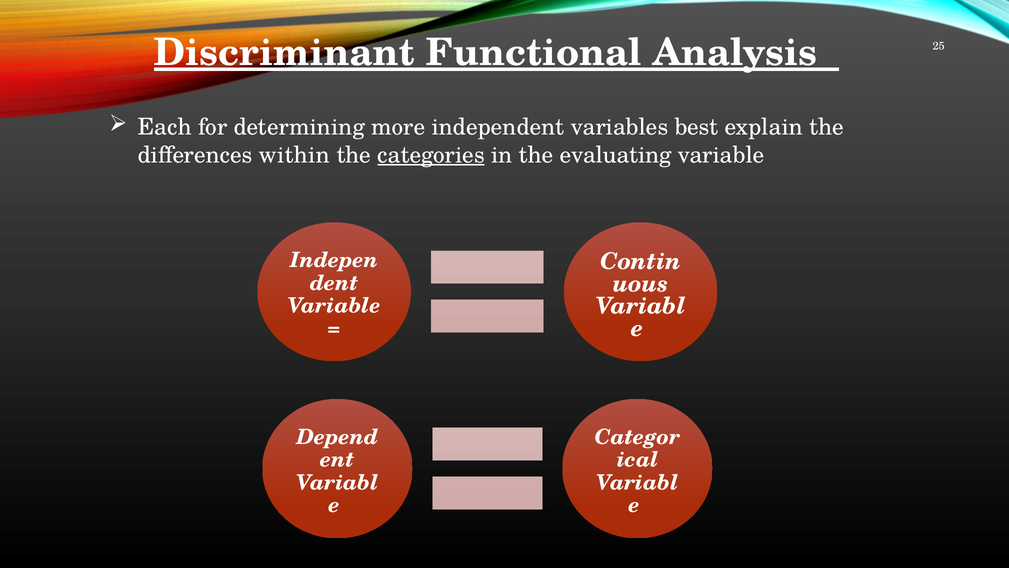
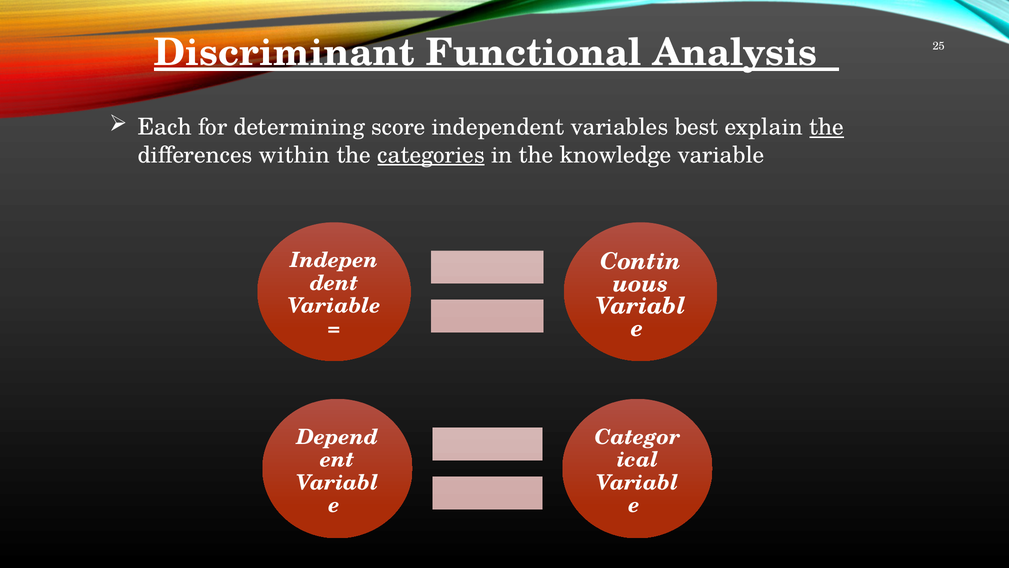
more: more -> score (398, 127)
the underline: none -> present (827, 127)
evaluating: evaluating -> knowledge (616, 155)
